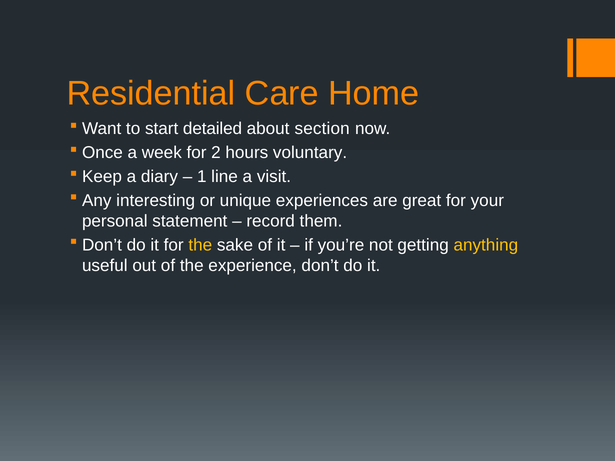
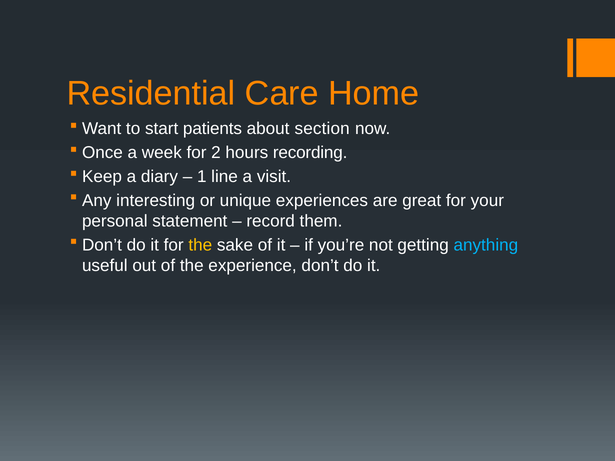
detailed: detailed -> patients (213, 129)
voluntary: voluntary -> recording (310, 153)
anything colour: yellow -> light blue (486, 245)
